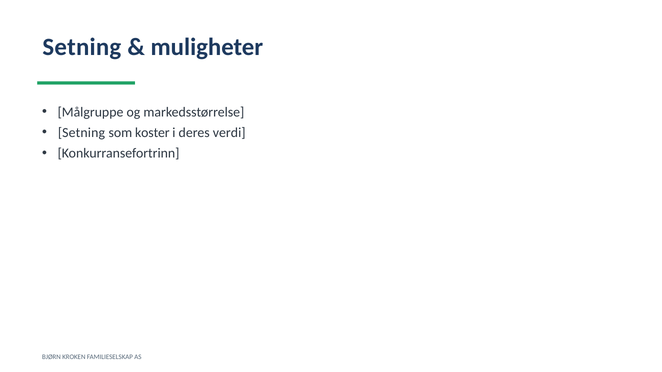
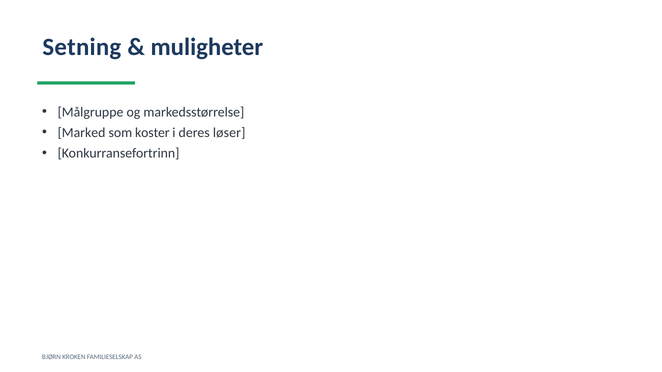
Setning: Setning -> Marked (82, 133)
verdi: verdi -> løser (229, 133)
